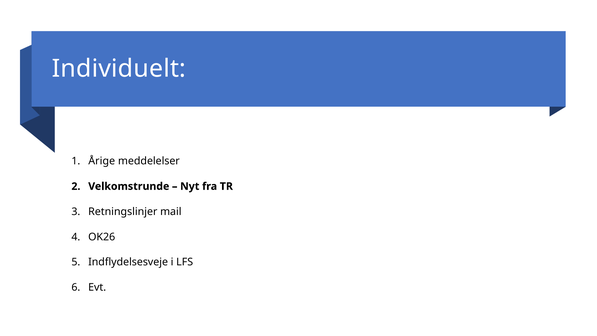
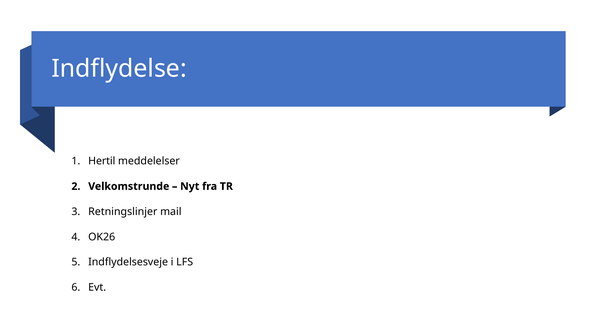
Individuelt: Individuelt -> Indflydelse (119, 69)
Årige: Årige -> Hertil (102, 161)
